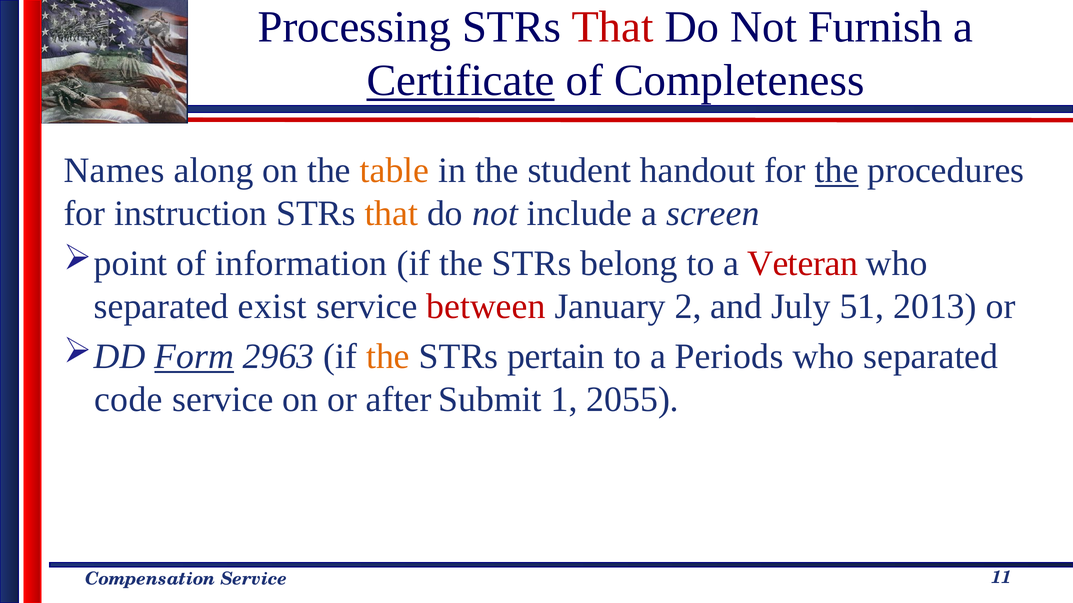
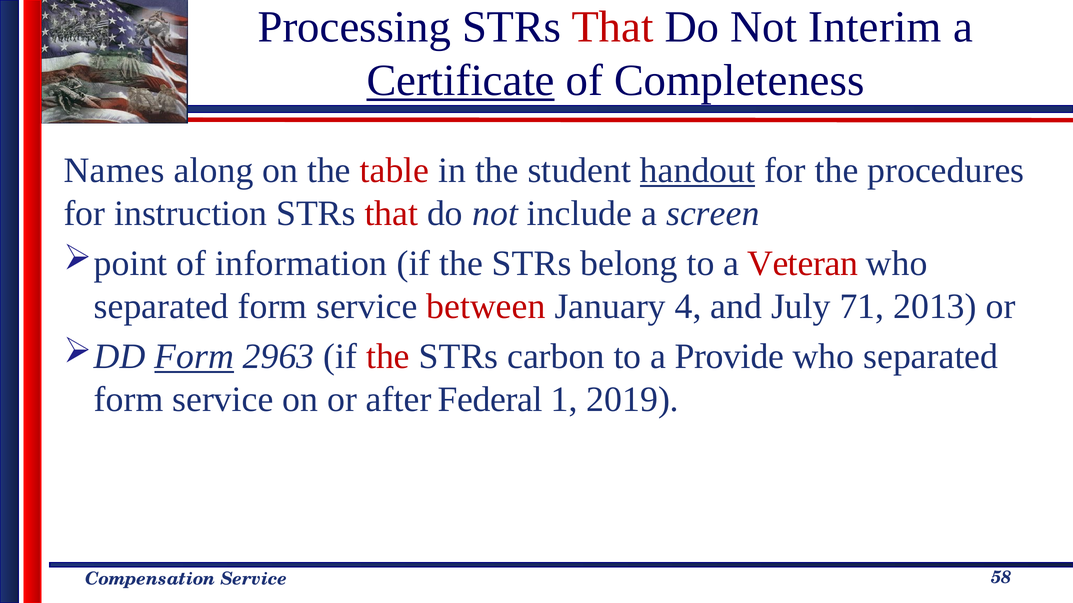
Furnish: Furnish -> Interim (875, 27)
table colour: orange -> red (395, 171)
handout underline: none -> present (698, 171)
the underline: present -> none (837, 171)
that colour: orange -> red (391, 214)
exist: exist -> form (273, 307)
2: 2 -> 4 (688, 307)
51: 51 -> 71 (862, 307)
the colour: orange -> red (388, 357)
pertain: pertain -> carbon (556, 357)
Periods: Periods -> Provide (729, 357)
code: code -> form (129, 400)
Submit: Submit -> Federal (490, 400)
2055: 2055 -> 2019 (633, 400)
11: 11 -> 58 (1001, 578)
